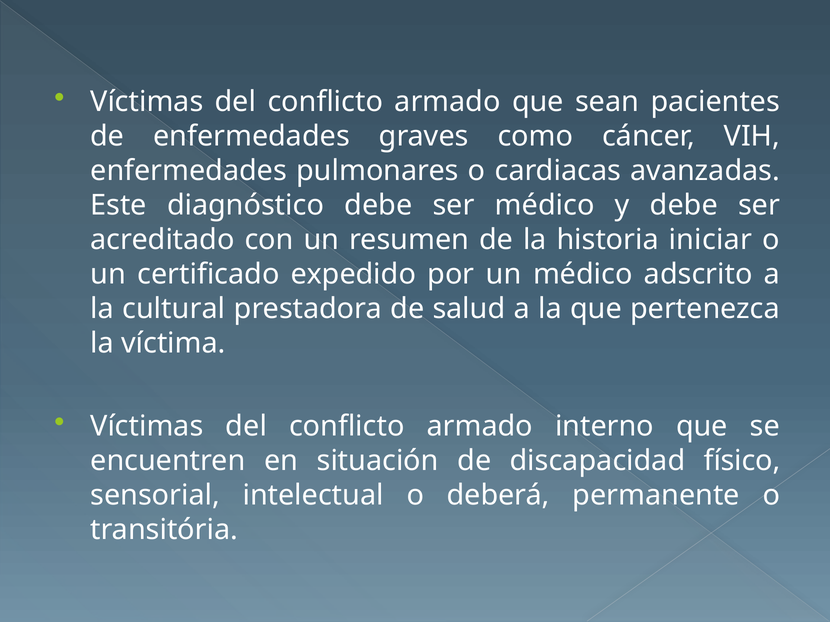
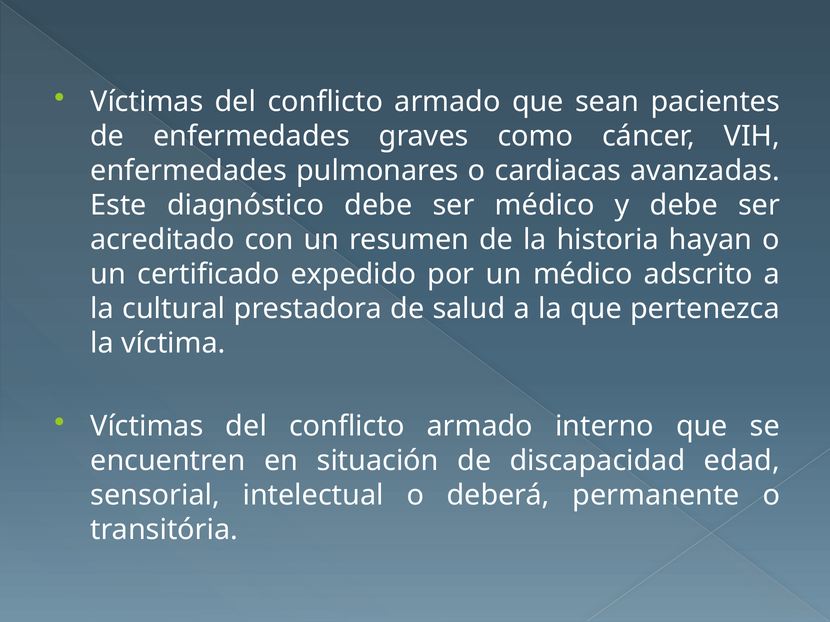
iniciar: iniciar -> hayan (710, 240)
físico: físico -> edad (742, 461)
